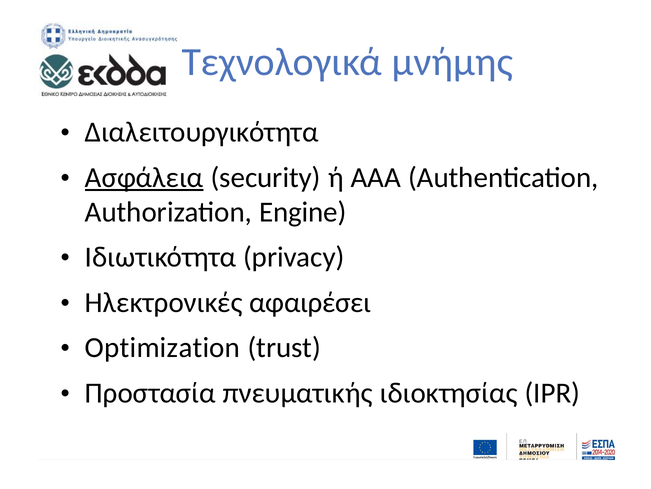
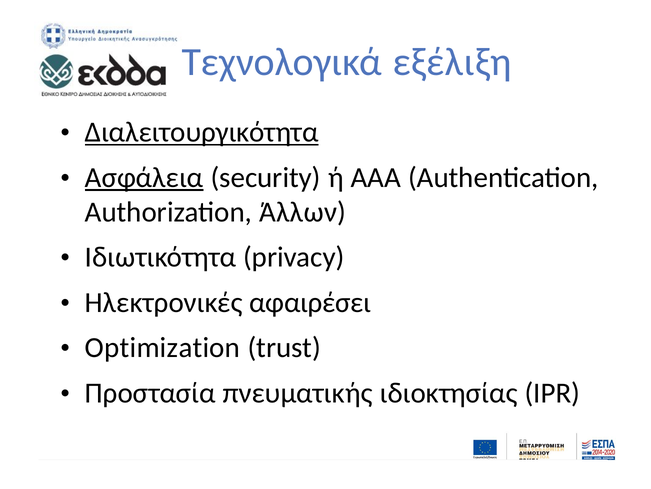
μνήμης: μνήμης -> εξέλιξη (452, 62)
Διαλειτουργικότητα underline: none -> present (202, 132)
Engine: Engine -> Άλλων (303, 212)
